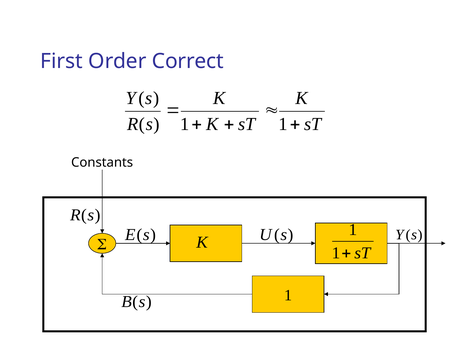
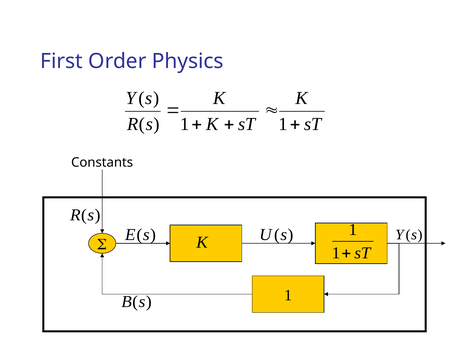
Correct: Correct -> Physics (188, 61)
